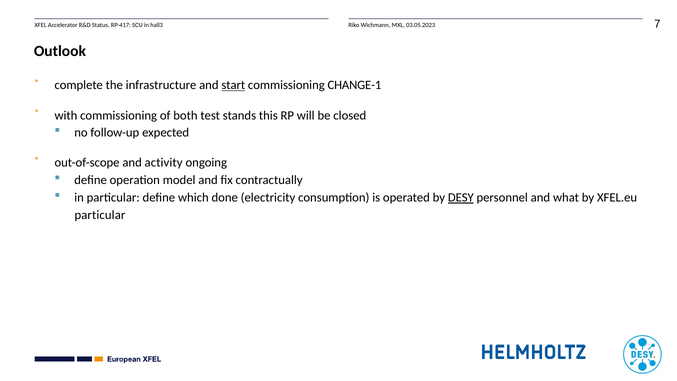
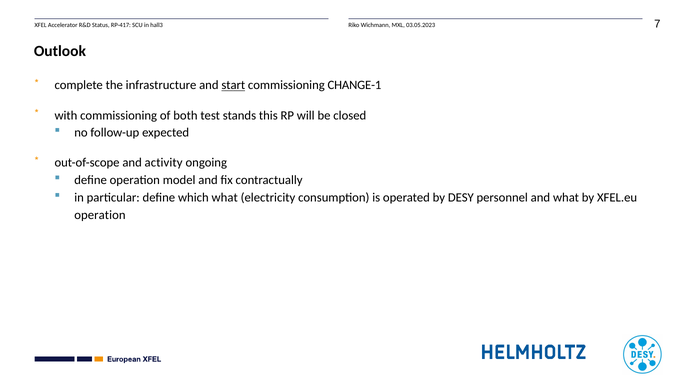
which done: done -> what (225, 197)
DESY underline: present -> none (461, 197)
particular: particular -> operation (100, 215)
